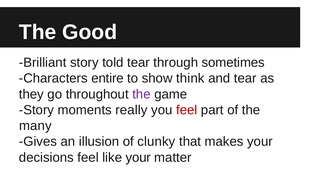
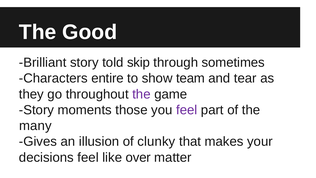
told tear: tear -> skip (139, 62)
think: think -> team (191, 78)
really: really -> those (132, 110)
feel colour: red -> purple (187, 110)
like your: your -> over (138, 157)
